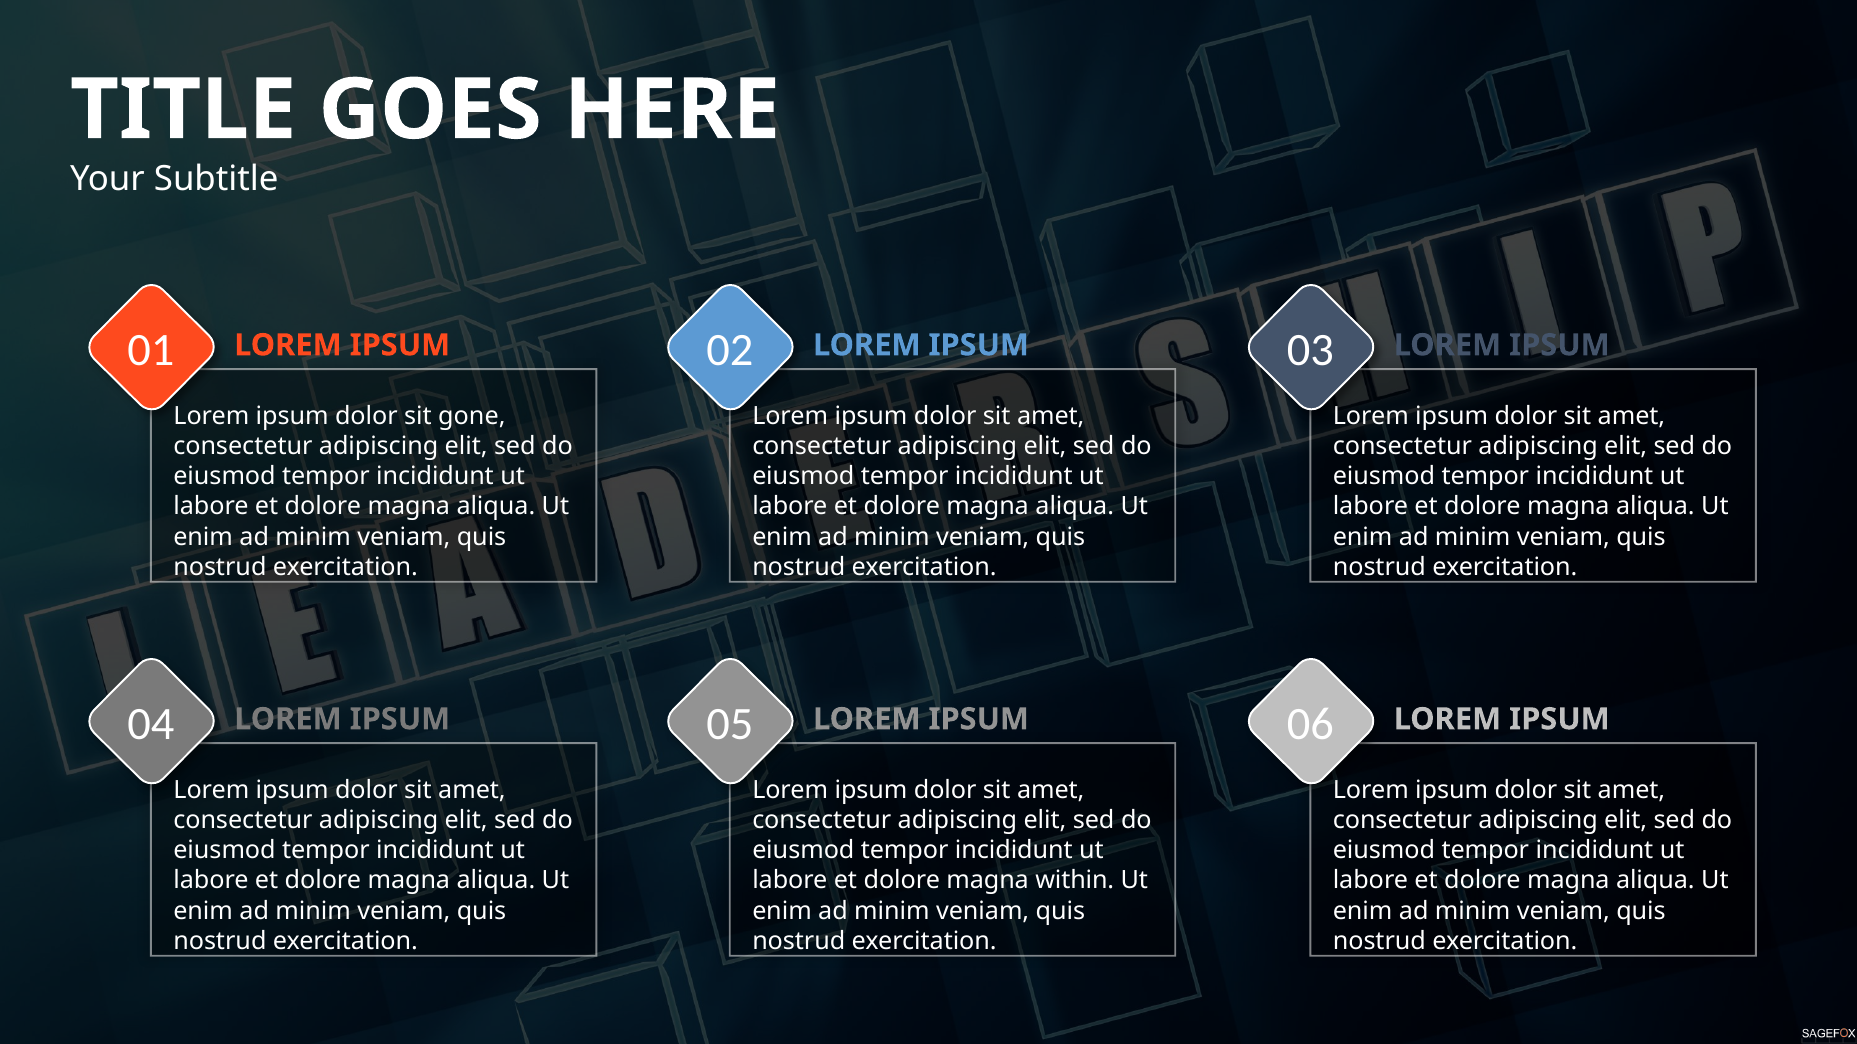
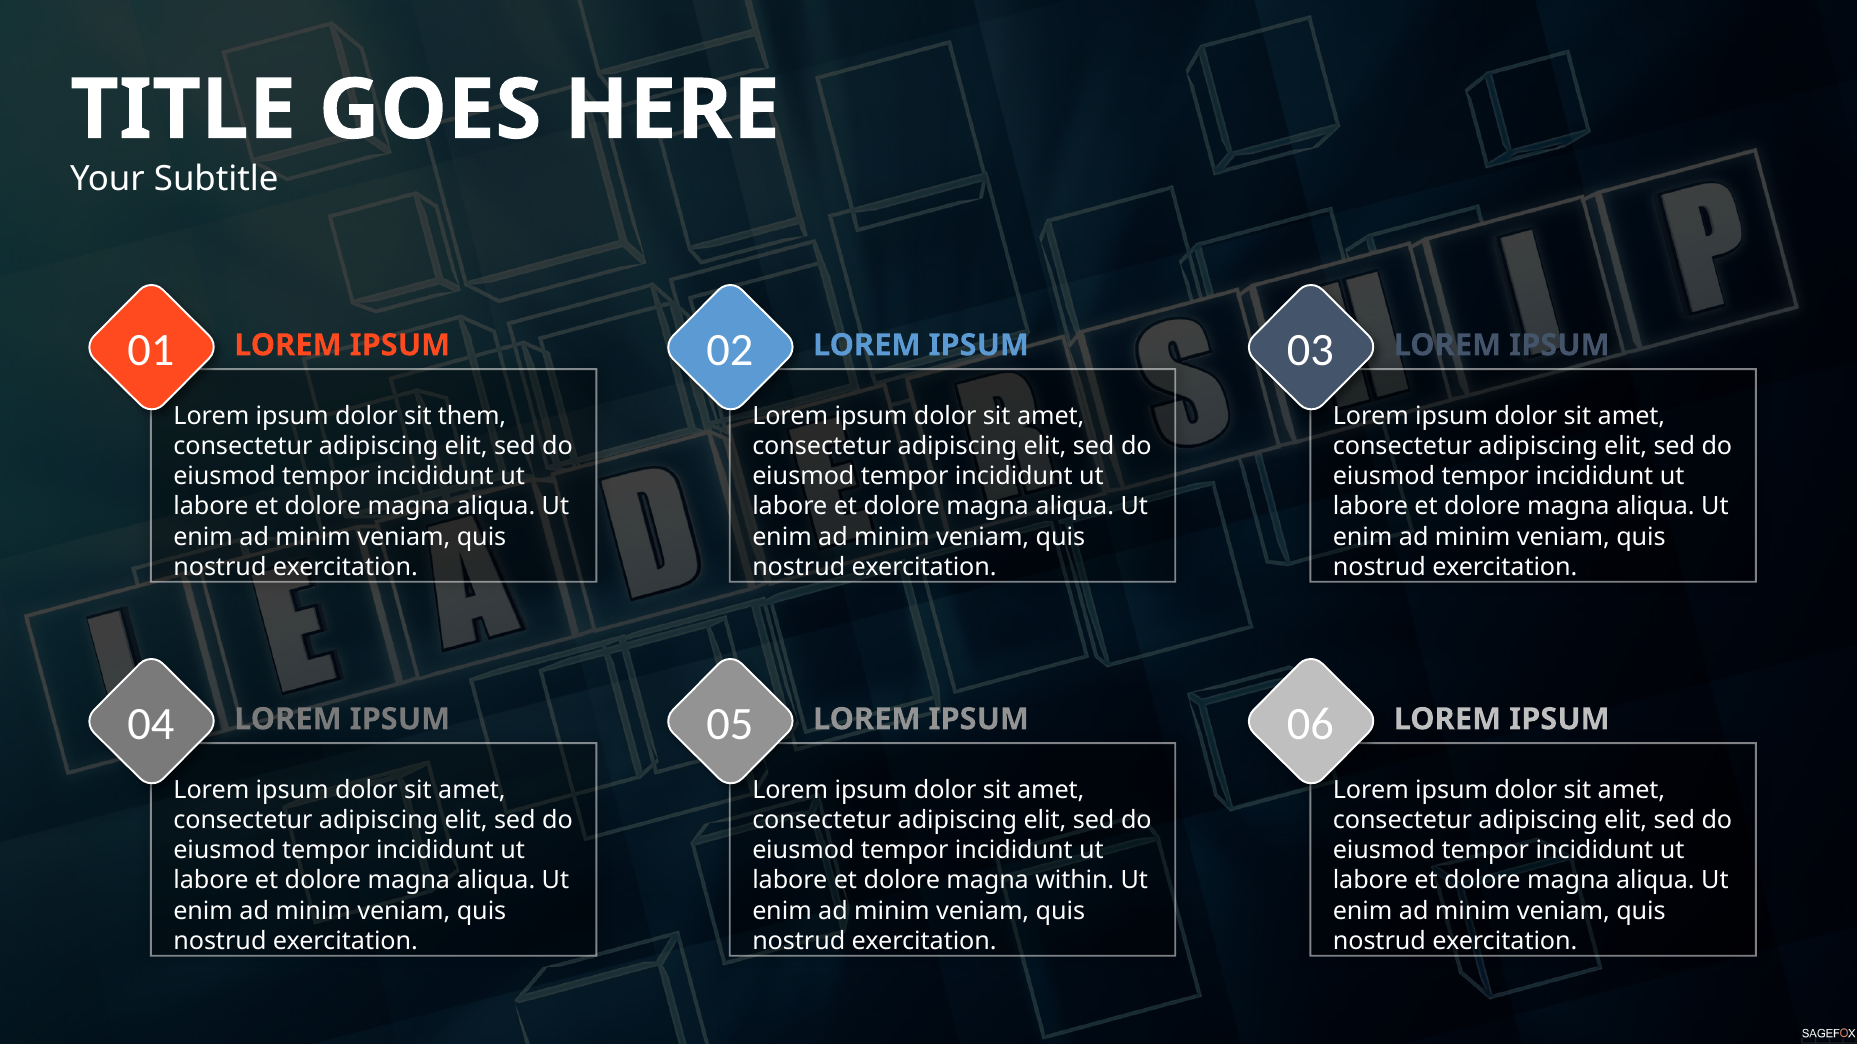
gone: gone -> them (472, 416)
